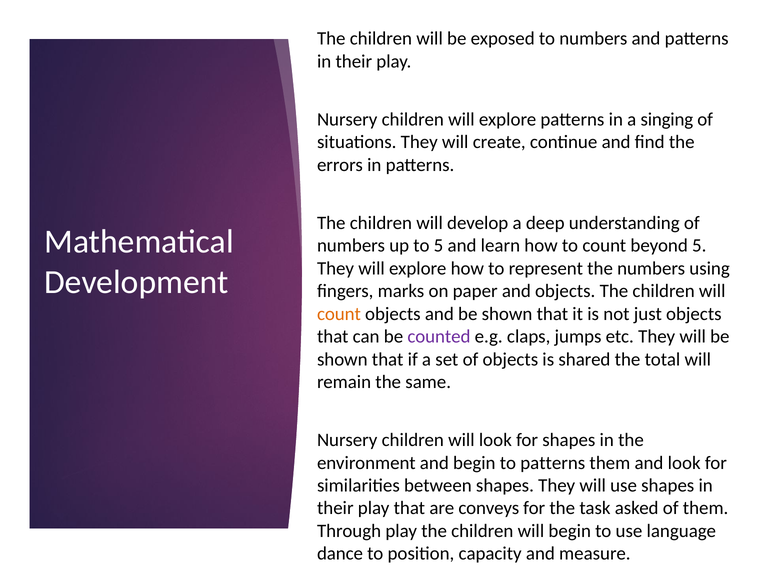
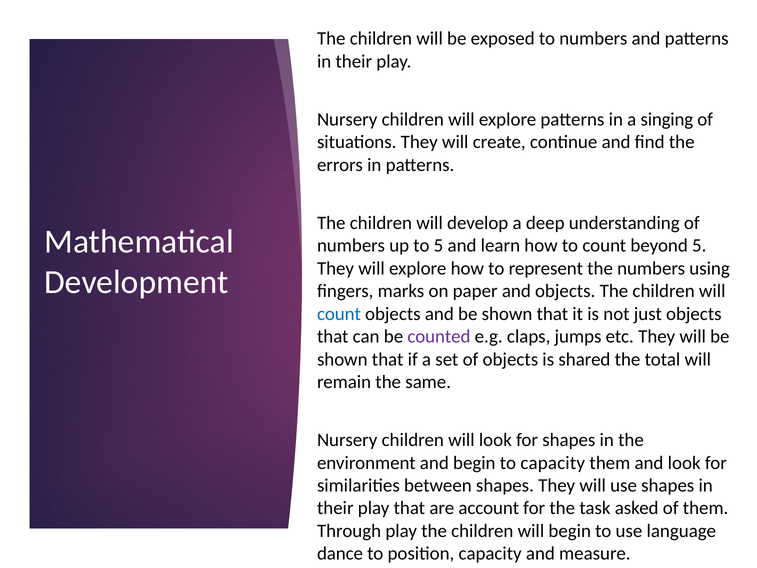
count colour: orange -> blue (339, 314)
to patterns: patterns -> capacity (553, 463)
conveys: conveys -> account (489, 508)
